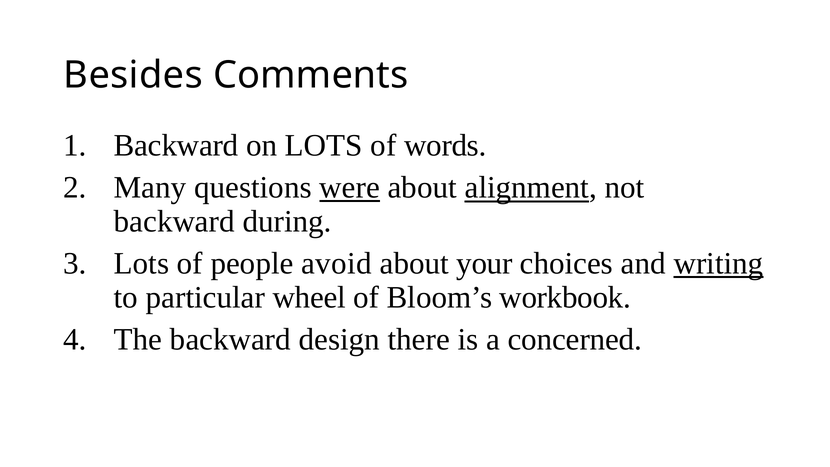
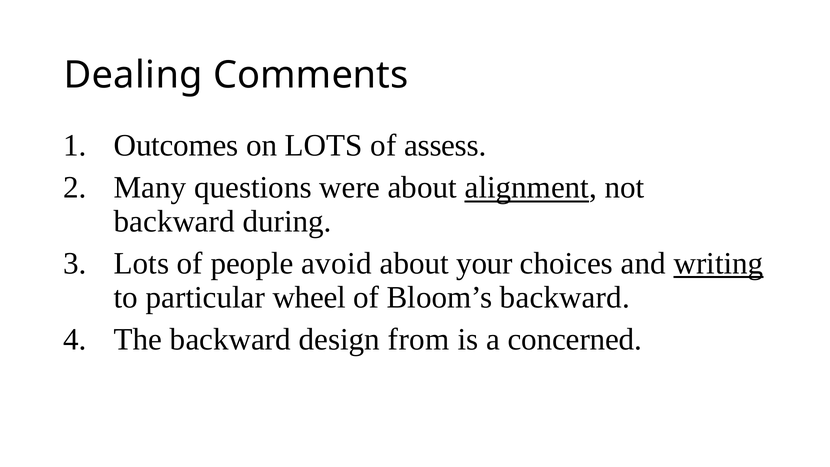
Besides: Besides -> Dealing (133, 75)
Backward: Backward -> Outcomes (176, 145)
words: words -> assess (445, 145)
were underline: present -> none (350, 188)
Bloom’s workbook: workbook -> backward (565, 297)
there: there -> from (419, 339)
